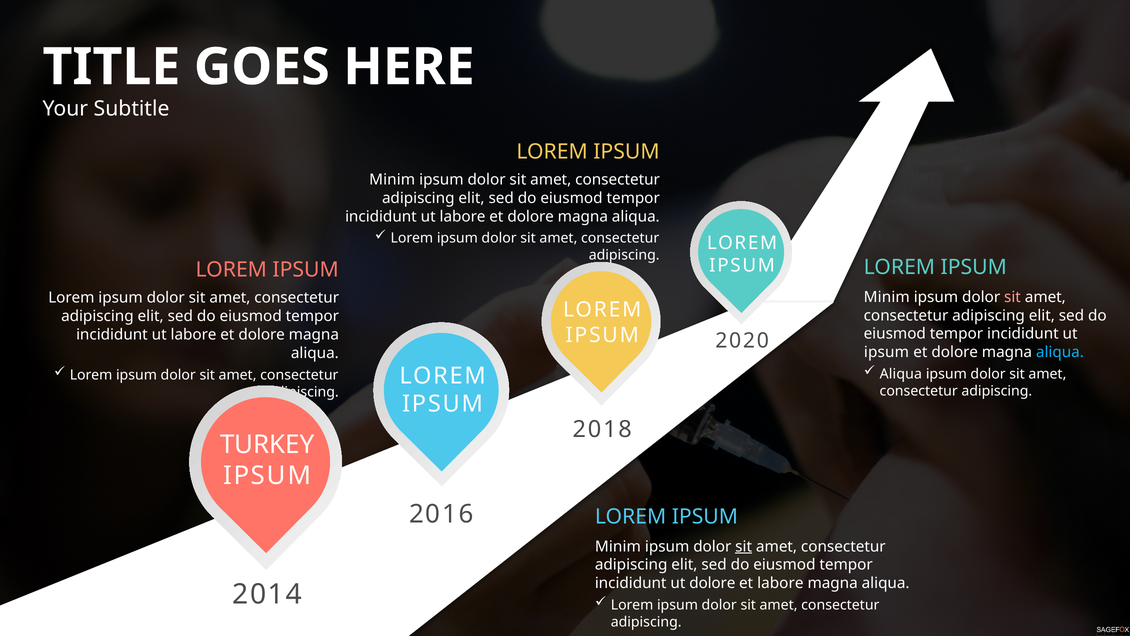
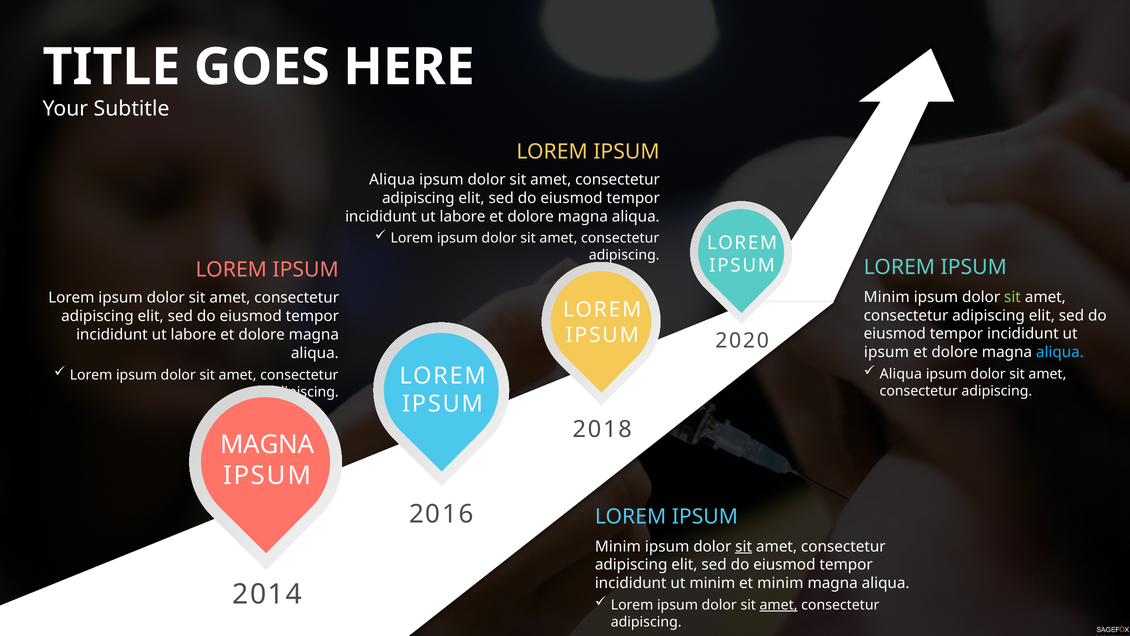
Minim: Minim -> Aliqua (392, 180)
sit colour: pink -> light green (1012, 297)
TURKEY: TURKEY -> MAGNA (267, 445)
ut dolore: dolore -> minim (712, 583)
et labore: labore -> minim (780, 583)
amet underline: none -> present (779, 605)
